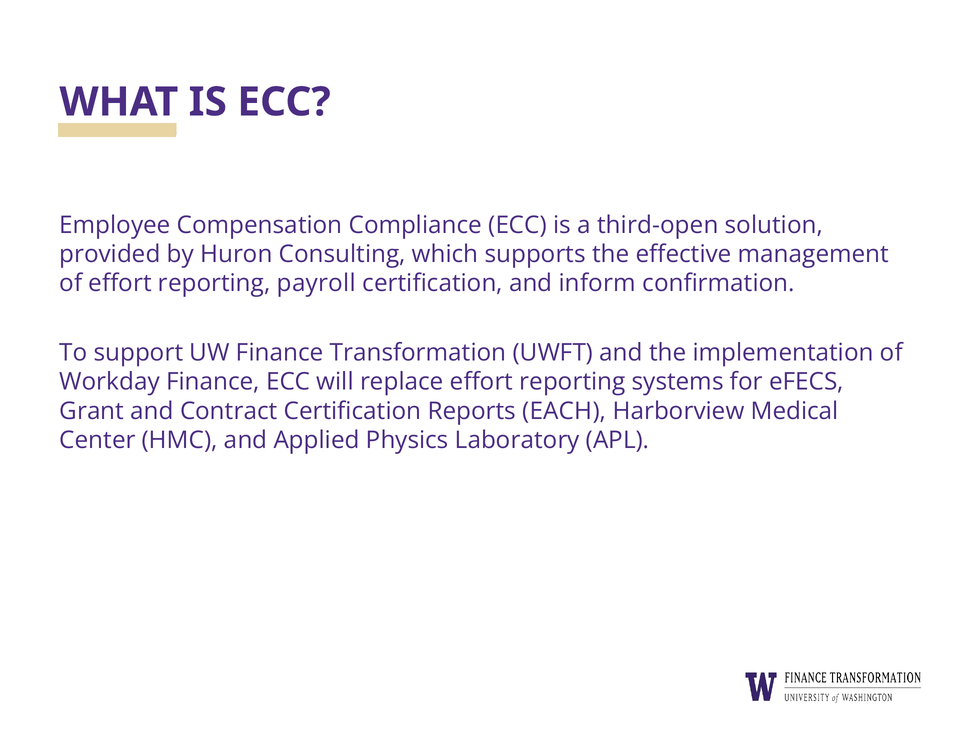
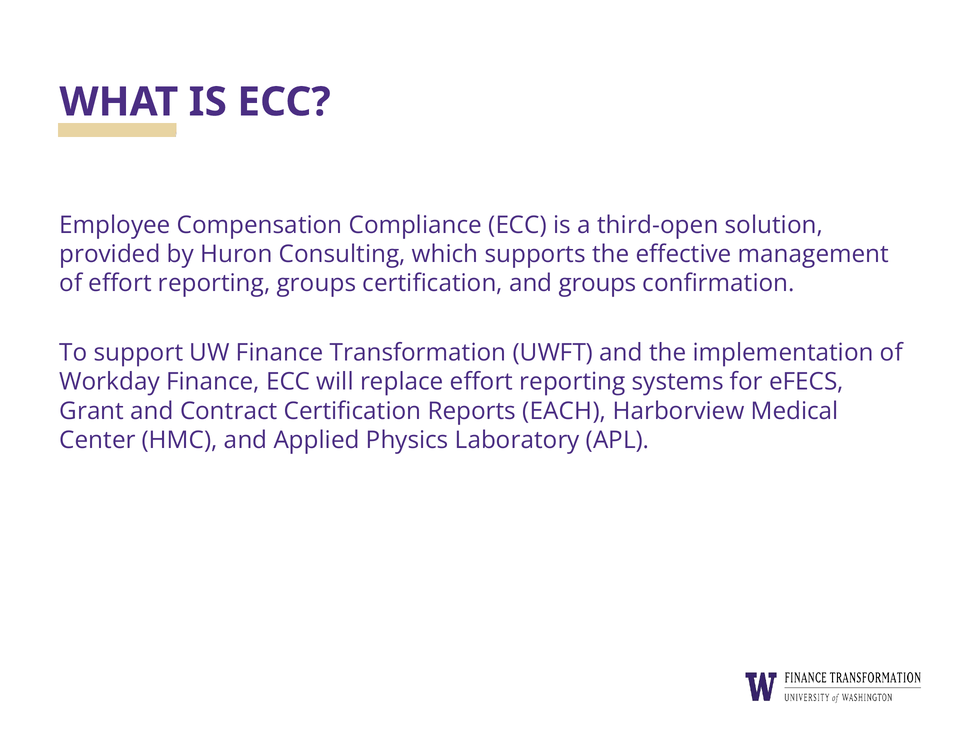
reporting payroll: payroll -> groups (316, 284)
and inform: inform -> groups (598, 284)
